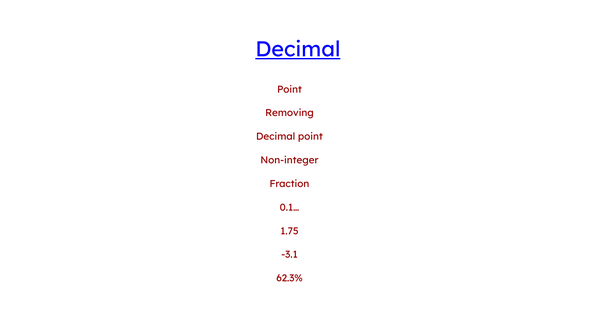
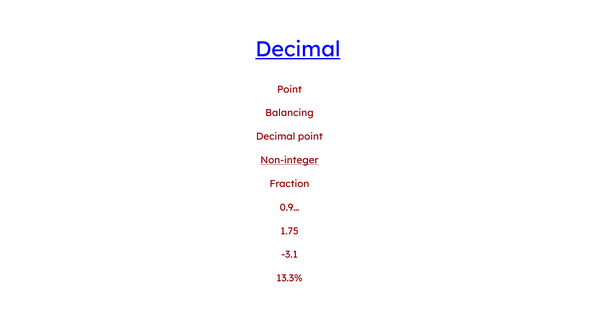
Removing: Removing -> Balancing (289, 113)
Non-integer underline: none -> present (289, 160)
0.1…: 0.1… -> 0.9… (290, 208)
62.3%: 62.3% -> 13.3% (289, 279)
